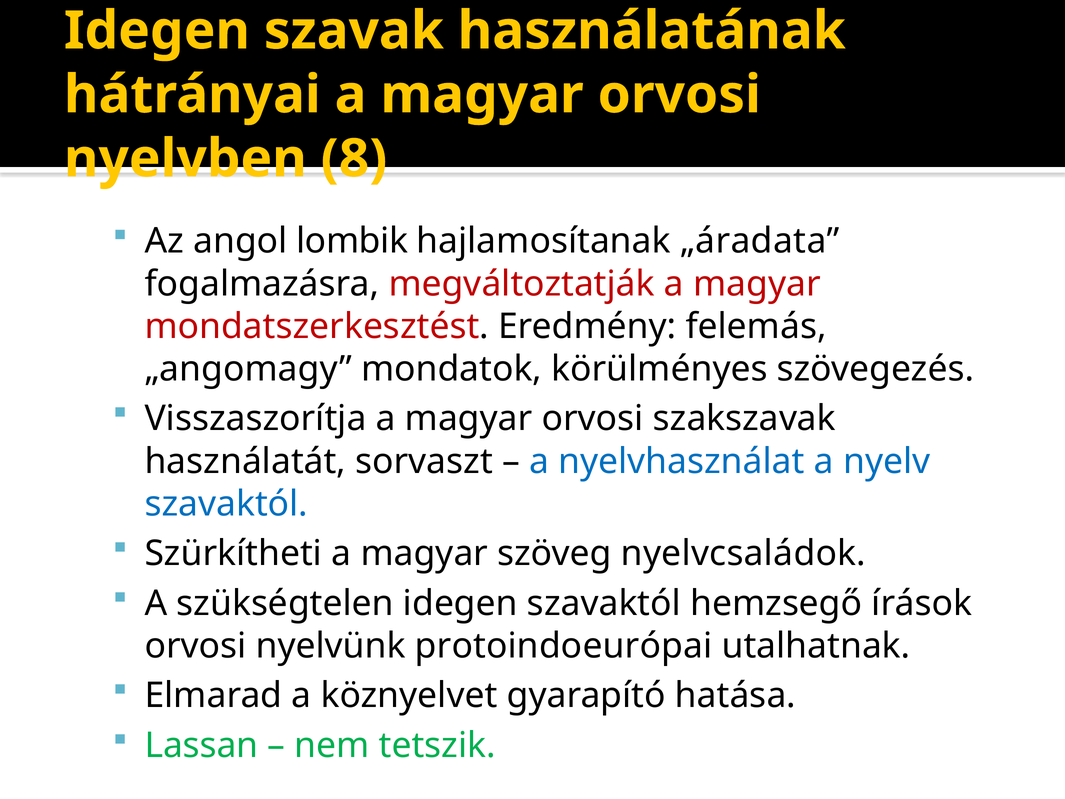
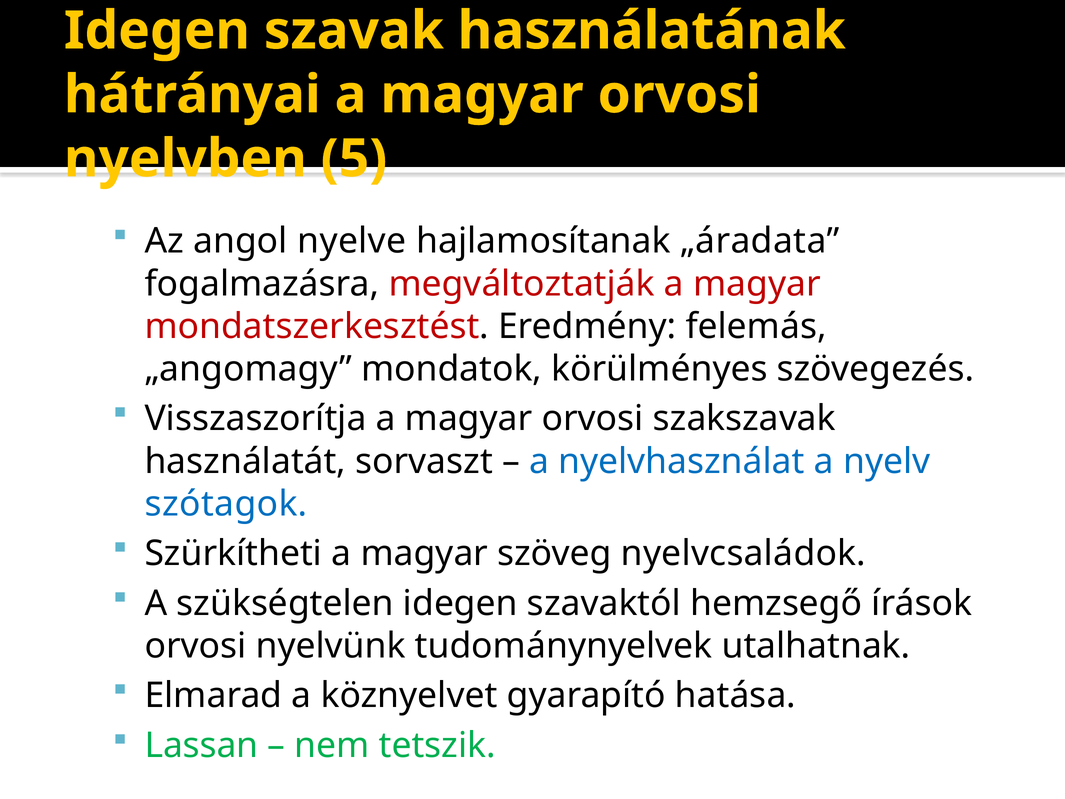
8: 8 -> 5 (354, 159)
lombik: lombik -> nyelve (352, 241)
szavaktól: szavaktól -> szótagok (226, 504)
protoindoeurópai: protoindoeurópai -> tudománynyelvek (564, 646)
